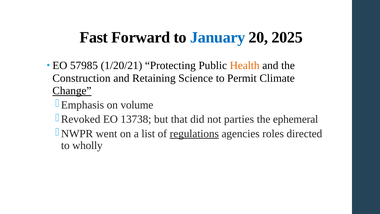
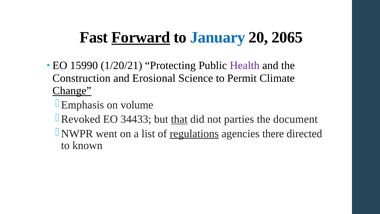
Forward underline: none -> present (141, 37)
2025: 2025 -> 2065 (287, 37)
57985: 57985 -> 15990 (84, 65)
Health colour: orange -> purple (245, 65)
Retaining: Retaining -> Erosional (154, 78)
13738: 13738 -> 34433 (136, 119)
that underline: none -> present (179, 119)
ephemeral: ephemeral -> document (295, 119)
roles: roles -> there (273, 133)
wholly: wholly -> known (87, 145)
